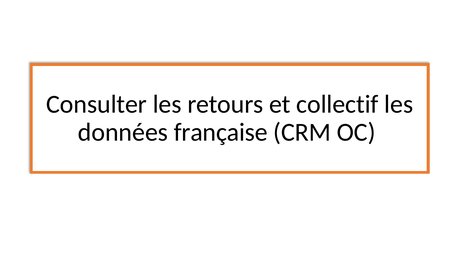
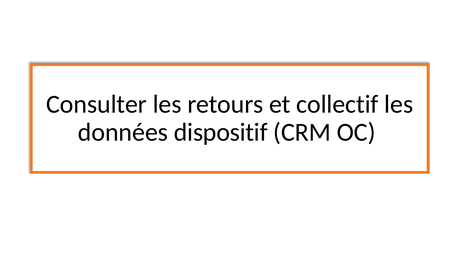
française: française -> dispositif (221, 132)
